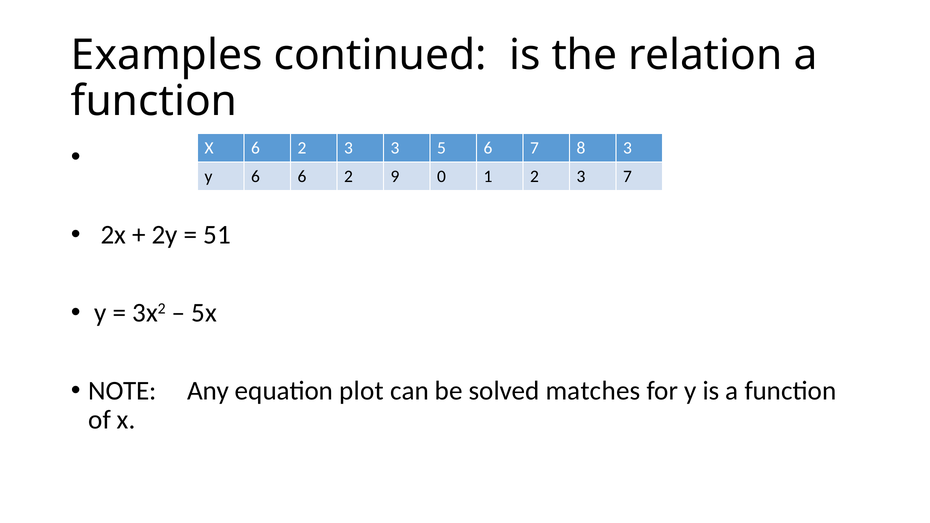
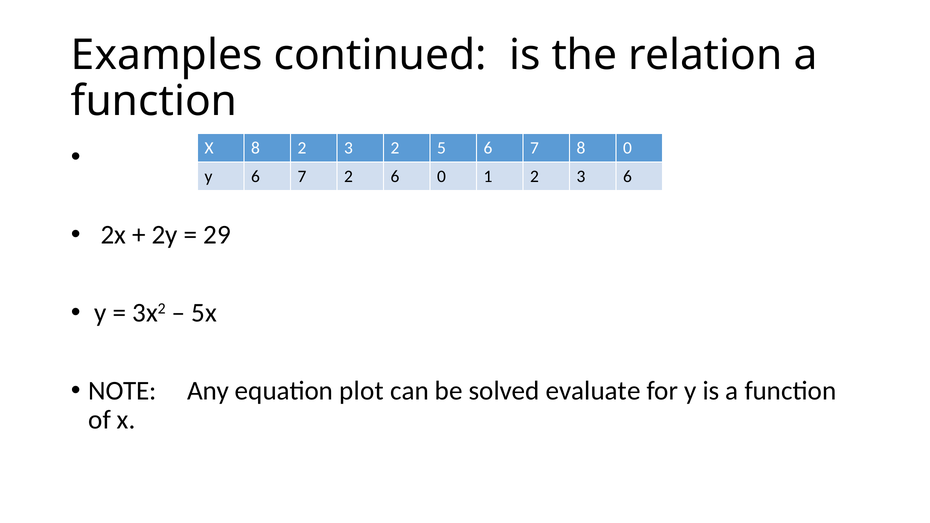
X 6: 6 -> 8 (256, 148)
3 3: 3 -> 2 (395, 148)
8 3: 3 -> 0 (627, 148)
y 6 6: 6 -> 7 (302, 176)
2 9: 9 -> 6 (395, 176)
3 7: 7 -> 6 (627, 176)
51: 51 -> 29 (217, 235)
matches: matches -> evaluate (593, 391)
